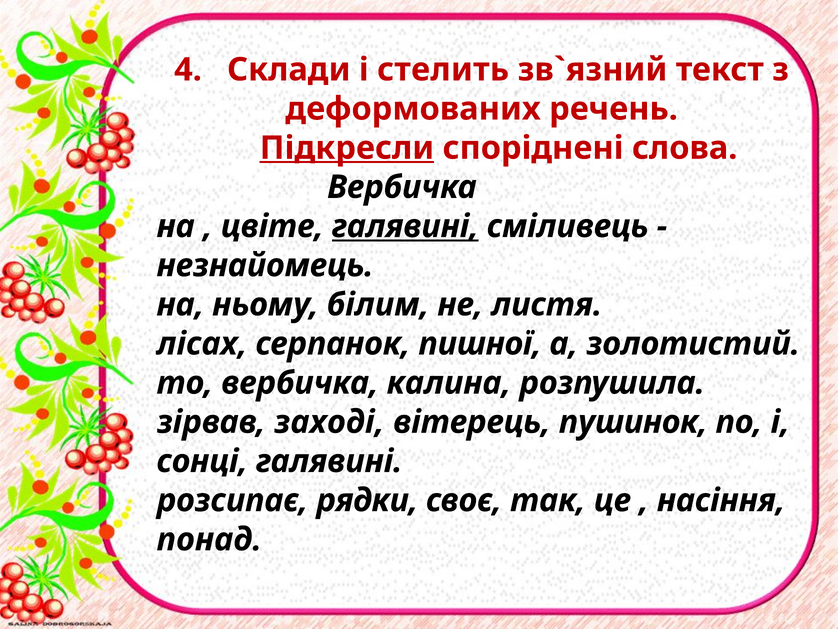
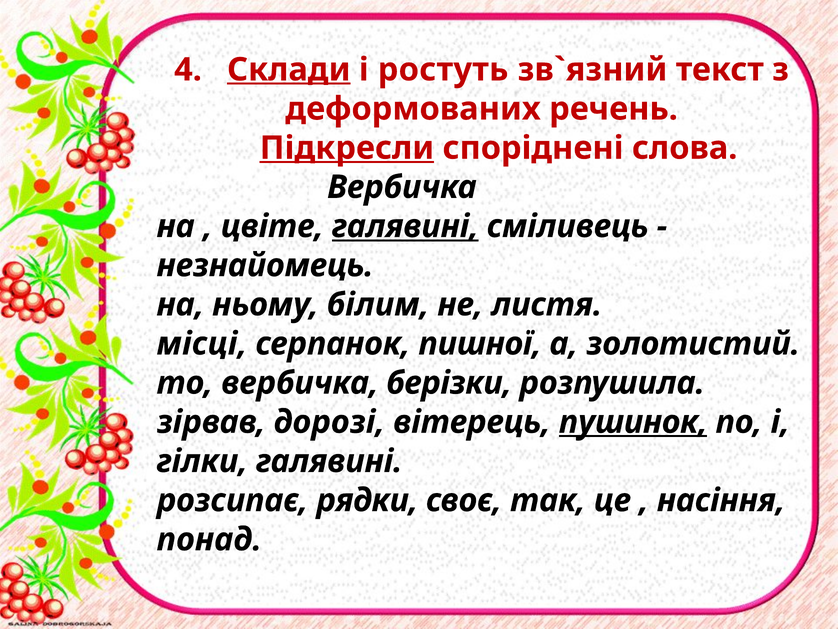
Склади underline: none -> present (289, 70)
стелить: стелить -> ростуть (443, 70)
лісах: лісах -> мiсцi (202, 344)
калина: калина -> берізки (449, 383)
заході: заході -> дорозі (329, 422)
пушинок underline: none -> present (633, 422)
сонці: сонці -> гілки (202, 461)
